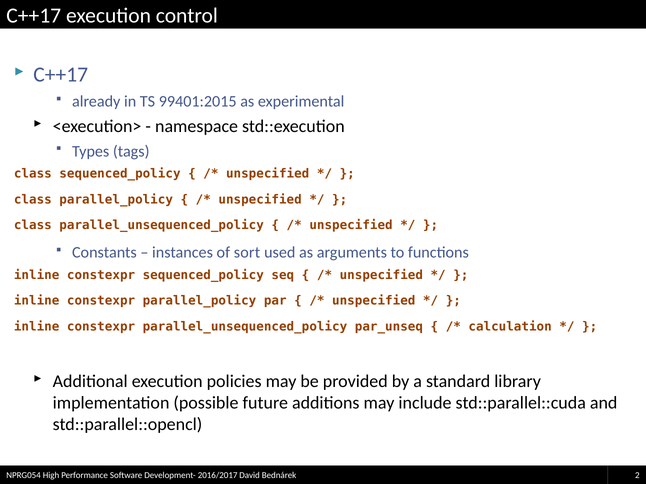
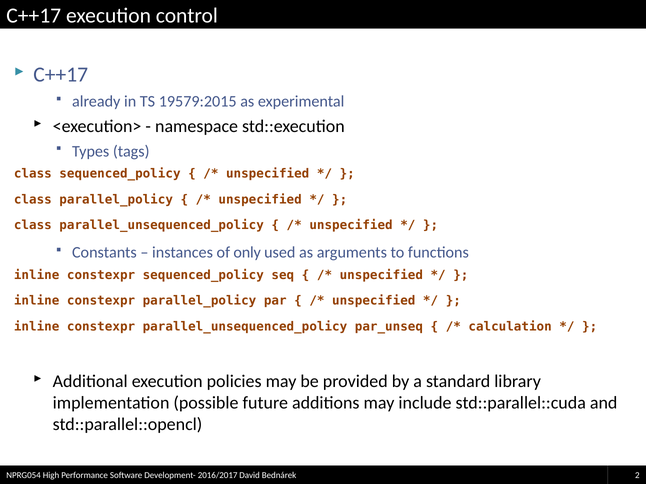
99401:2015: 99401:2015 -> 19579:2015 (198, 101)
sort: sort -> only (247, 253)
